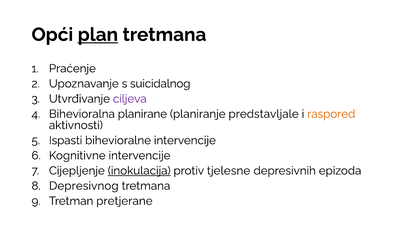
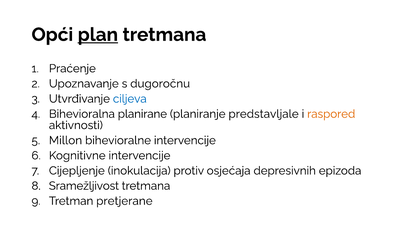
suicidalnog: suicidalnog -> dugoročnu (160, 84)
ciljeva colour: purple -> blue (130, 99)
Ispasti: Ispasti -> Millon (65, 141)
inokulacija underline: present -> none (139, 171)
tjelesne: tjelesne -> osjećaja (229, 171)
Depresivnog: Depresivnog -> Sramežljivost (84, 186)
